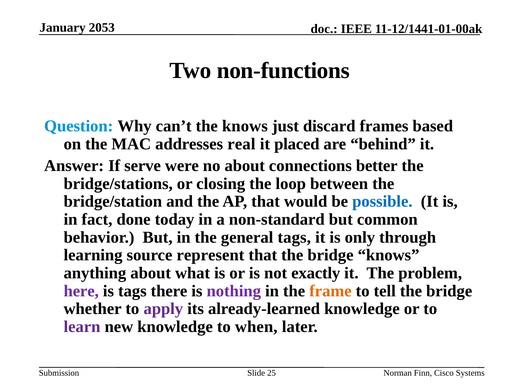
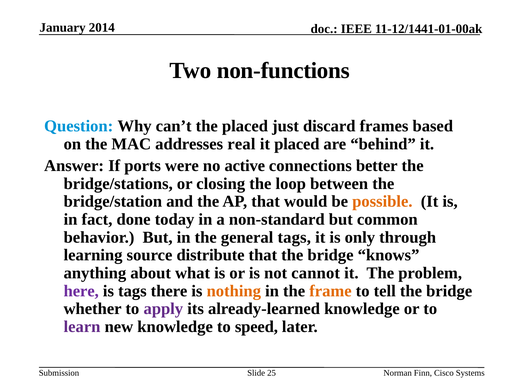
2053: 2053 -> 2014 (102, 28)
the knows: knows -> placed (245, 126)
serve: serve -> ports (143, 166)
no about: about -> active (245, 166)
possible colour: blue -> orange (382, 202)
represent: represent -> distribute (211, 255)
exactly: exactly -> cannot (316, 273)
nothing colour: purple -> orange (234, 291)
when: when -> speed (256, 327)
